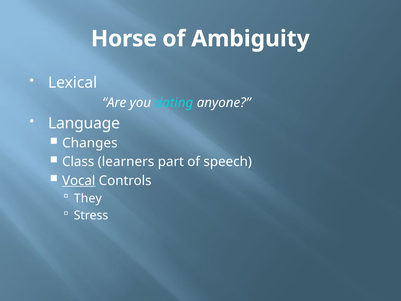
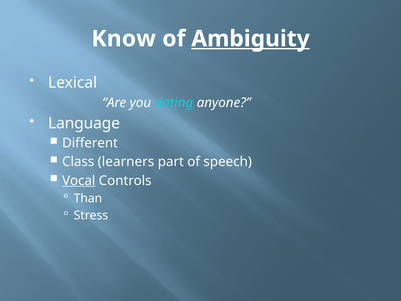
Horse: Horse -> Know (124, 39)
Ambiguity underline: none -> present (251, 39)
Changes: Changes -> Different (90, 143)
They: They -> Than (88, 198)
